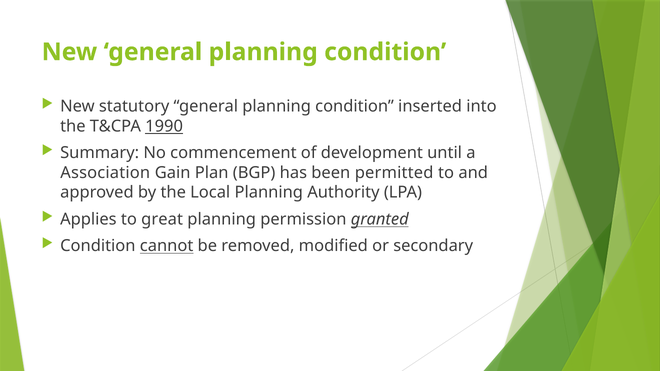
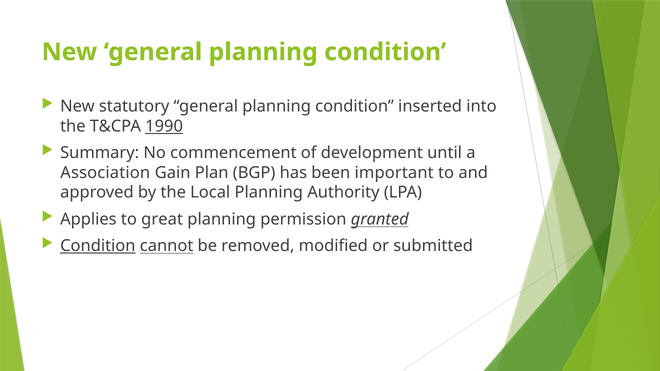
permitted: permitted -> important (394, 173)
Condition underline: none -> present (98, 246)
secondary: secondary -> submitted (433, 246)
